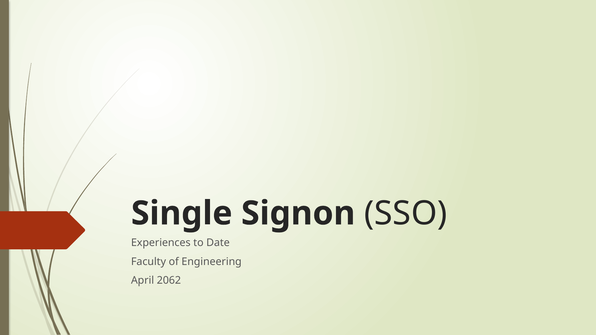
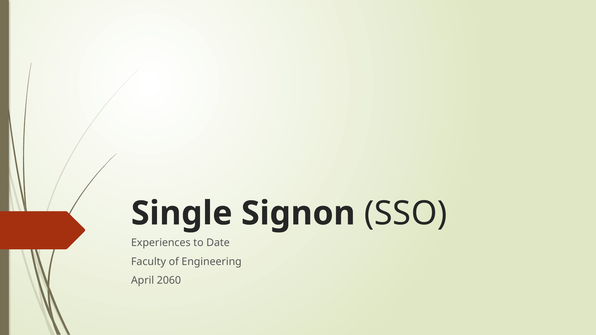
2062: 2062 -> 2060 (169, 281)
